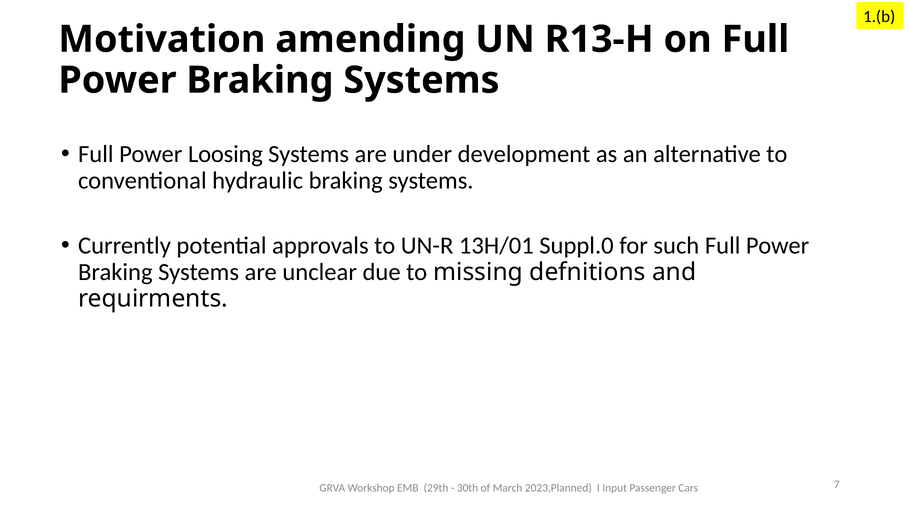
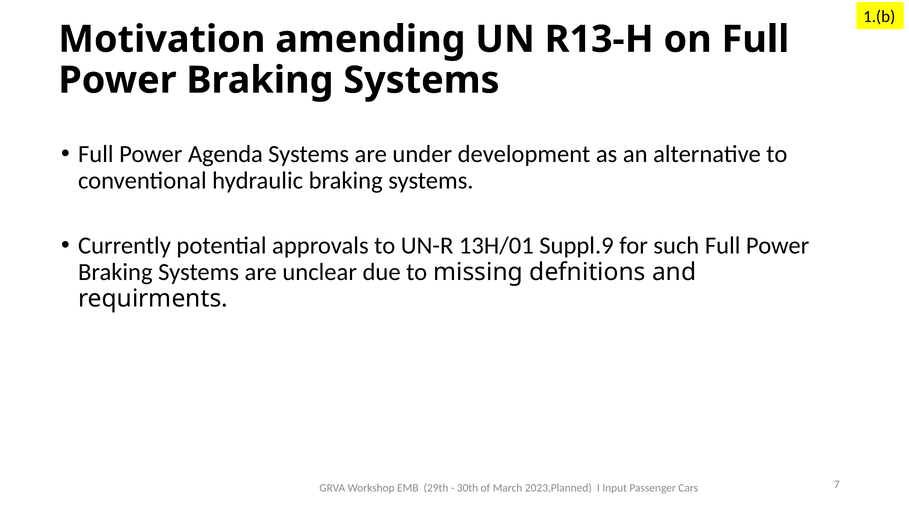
Loosing: Loosing -> Agenda (225, 154)
Suppl.0: Suppl.0 -> Suppl.9 (576, 246)
